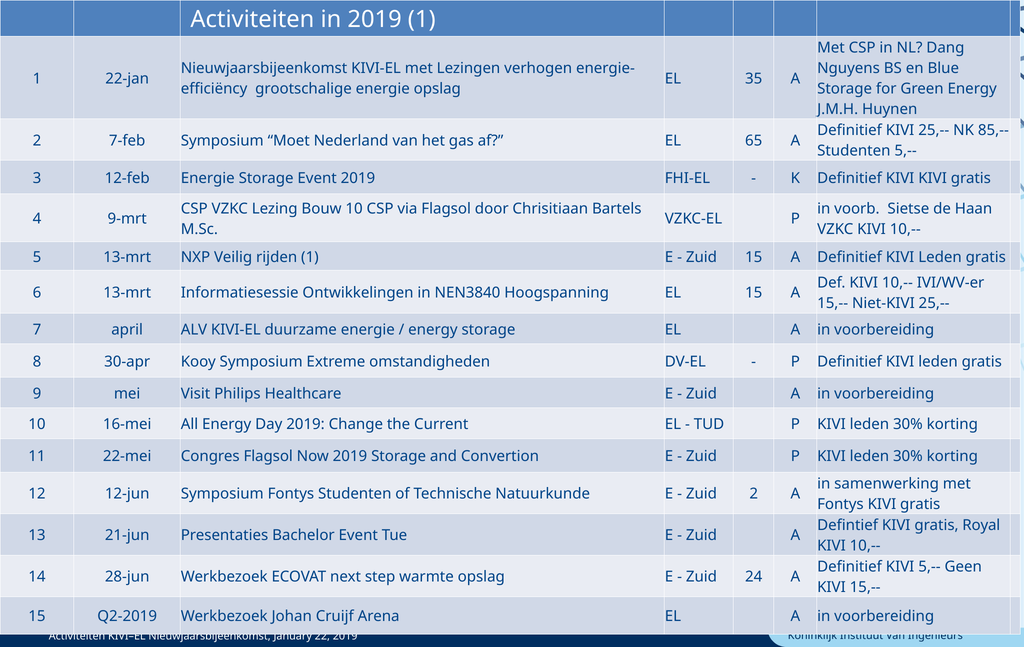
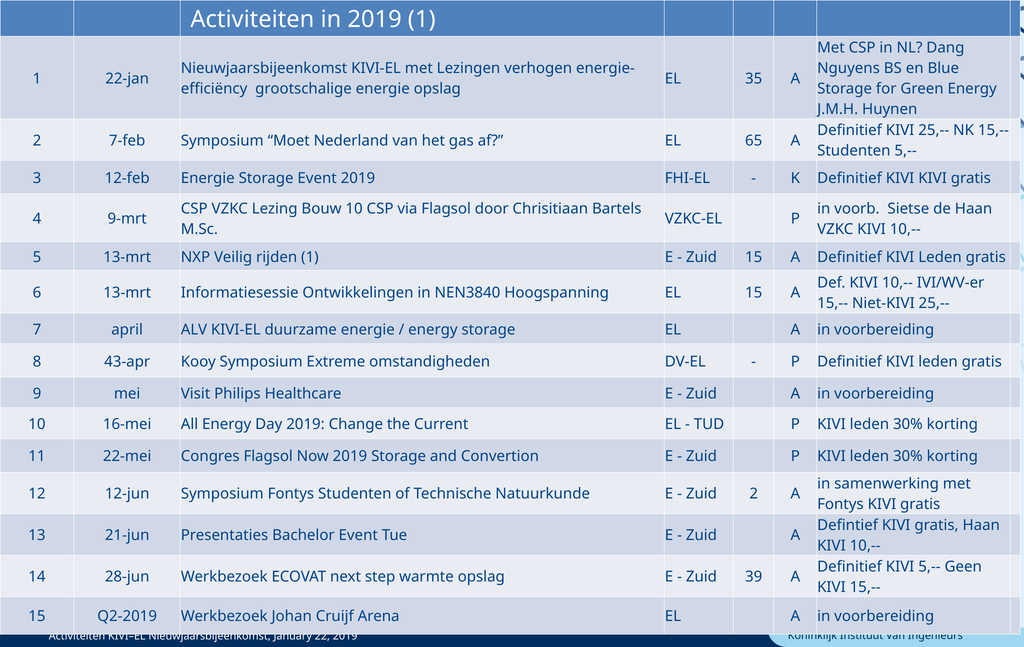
NK 85,--: 85,-- -> 15,-- (993, 130)
30-apr: 30-apr -> 43-apr (127, 361)
gratis Royal: Royal -> Haan (981, 525)
24: 24 -> 39 (754, 576)
